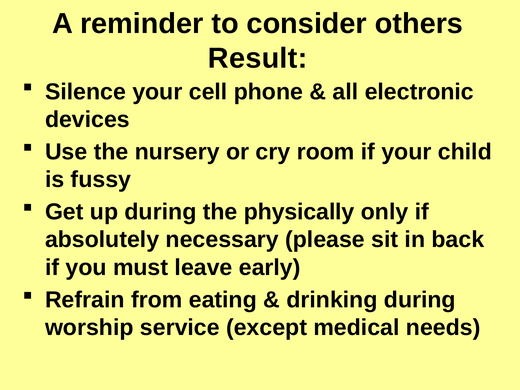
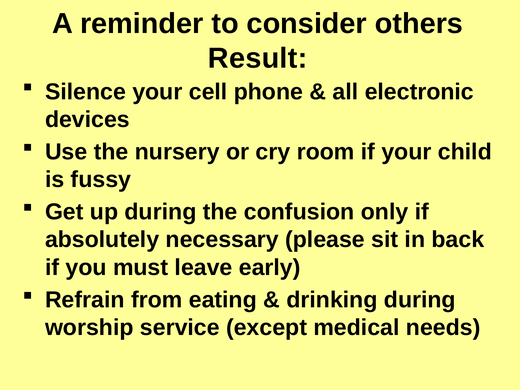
physically: physically -> confusion (299, 212)
